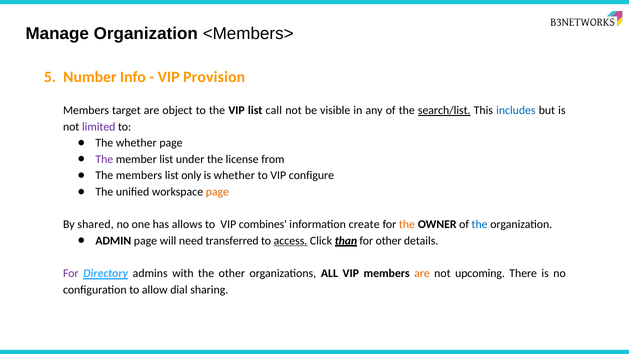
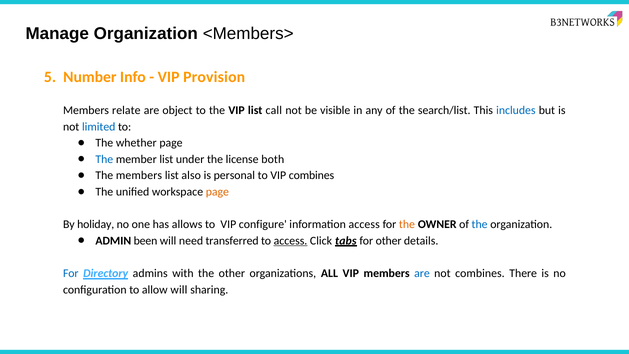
target: target -> relate (126, 110)
search/list underline: present -> none (444, 110)
limited colour: purple -> blue (99, 127)
The colour: purple -> blue (104, 159)
from: from -> both (273, 159)
only: only -> also (191, 175)
is whether: whether -> personal (234, 175)
VIP configure: configure -> combines (311, 175)
shared: shared -> holiday (96, 224)
combines: combines -> configure (263, 224)
information create: create -> access (364, 224)
ADMIN page: page -> been (146, 241)
than: than -> tabs (346, 241)
For colour: purple -> blue (71, 273)
are colour: orange -> blue (422, 273)
not upcoming: upcoming -> combines (480, 273)
allow dial: dial -> will (179, 290)
